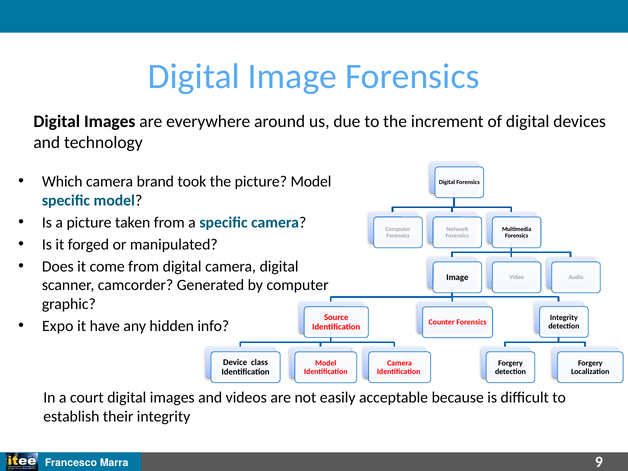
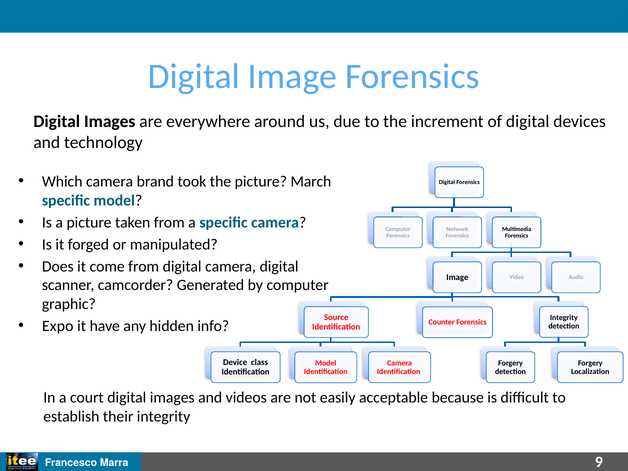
picture Model: Model -> March (311, 182)
